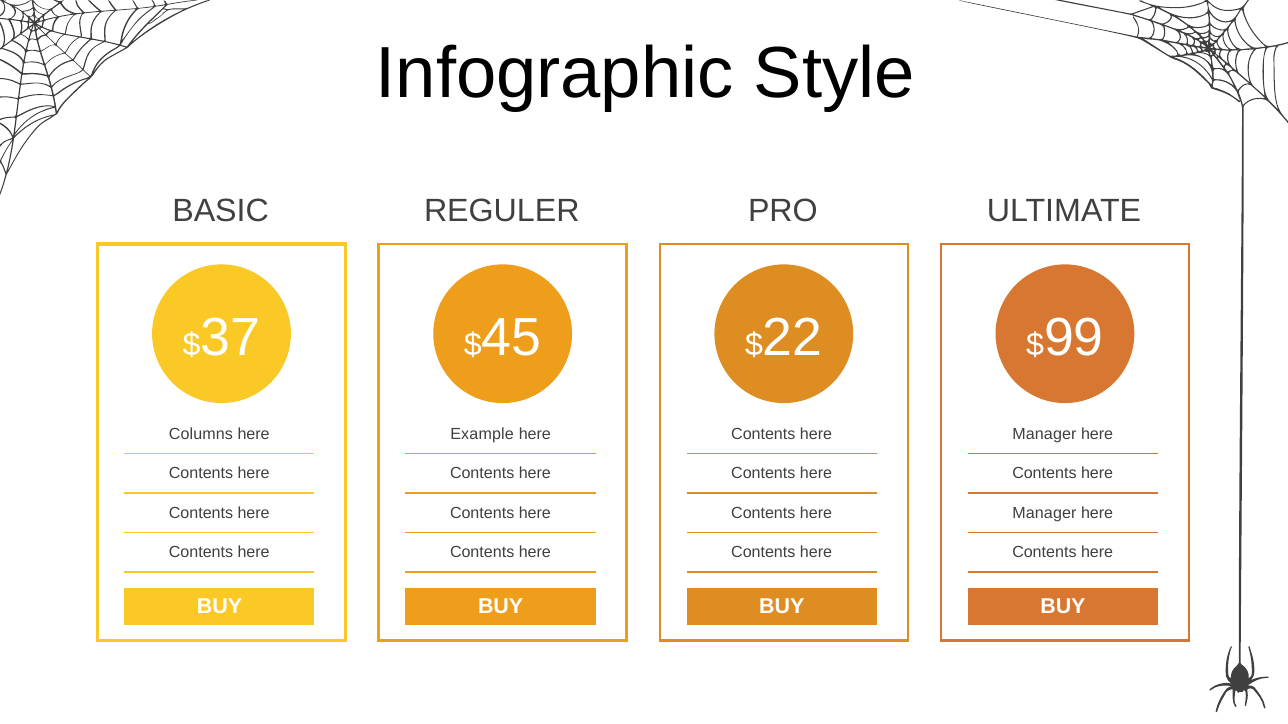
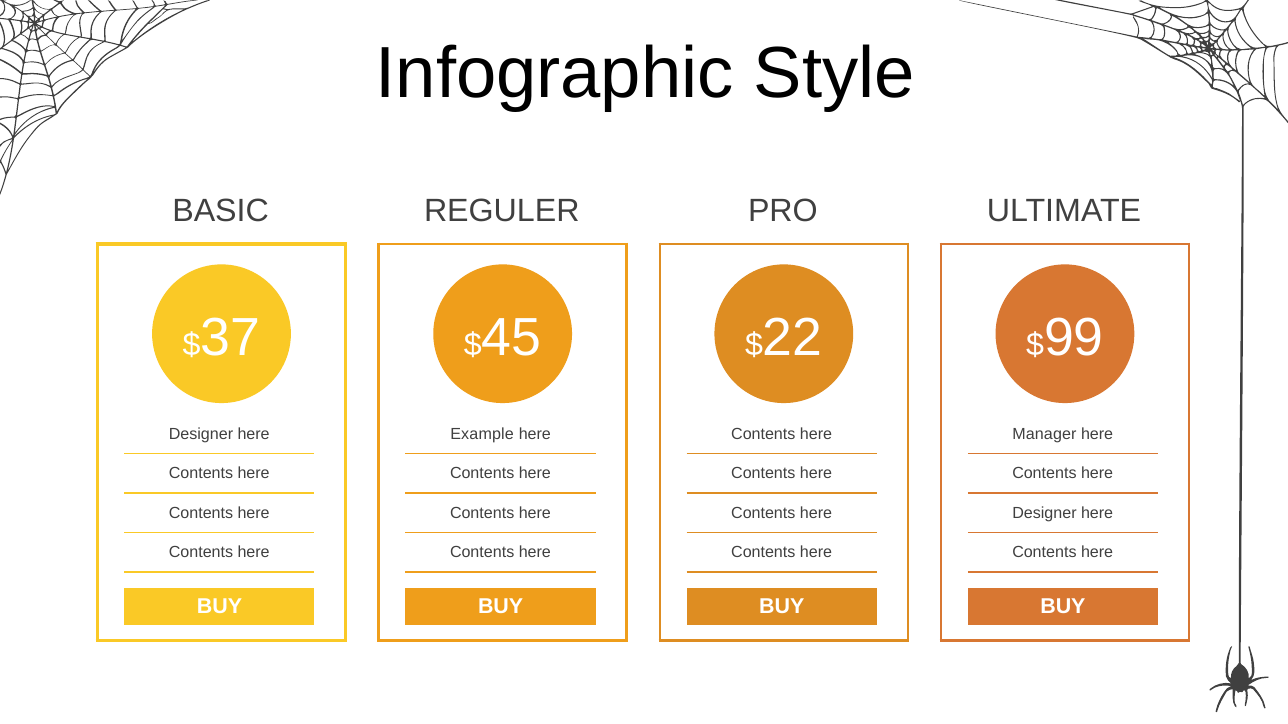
Columns: Columns -> Designer (201, 434)
Manager: Manager -> Designer (1044, 513)
